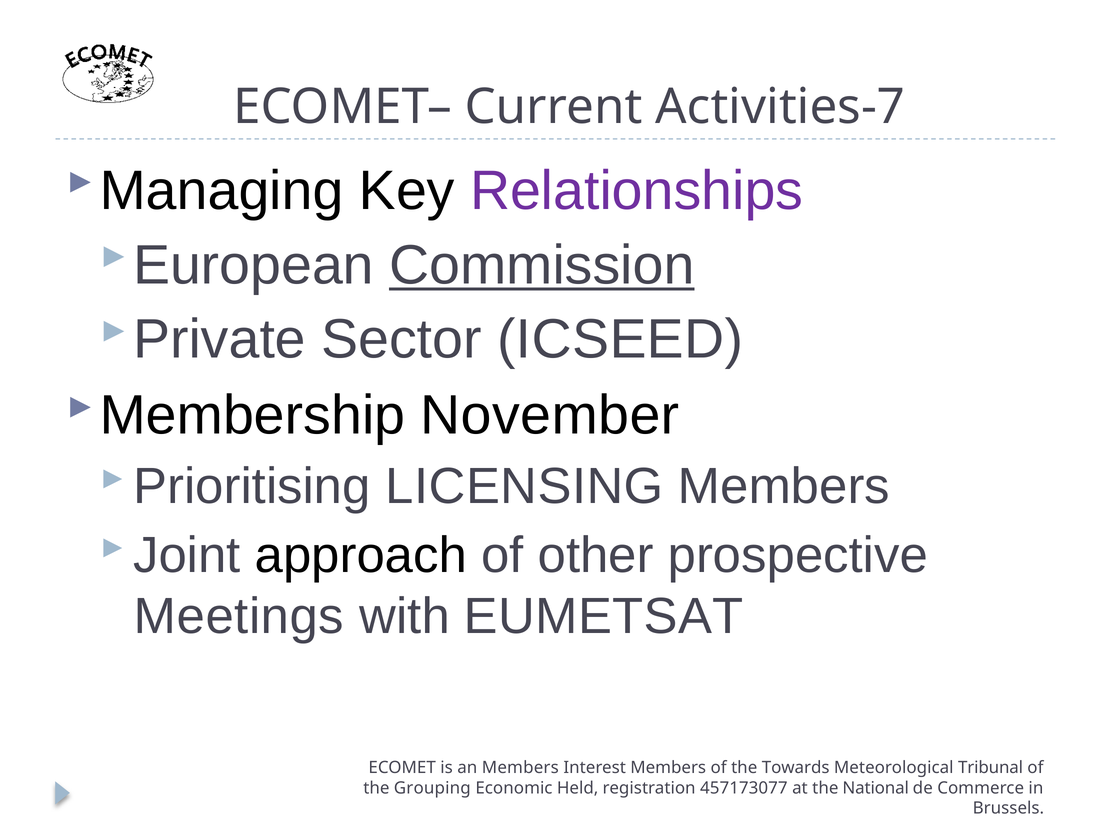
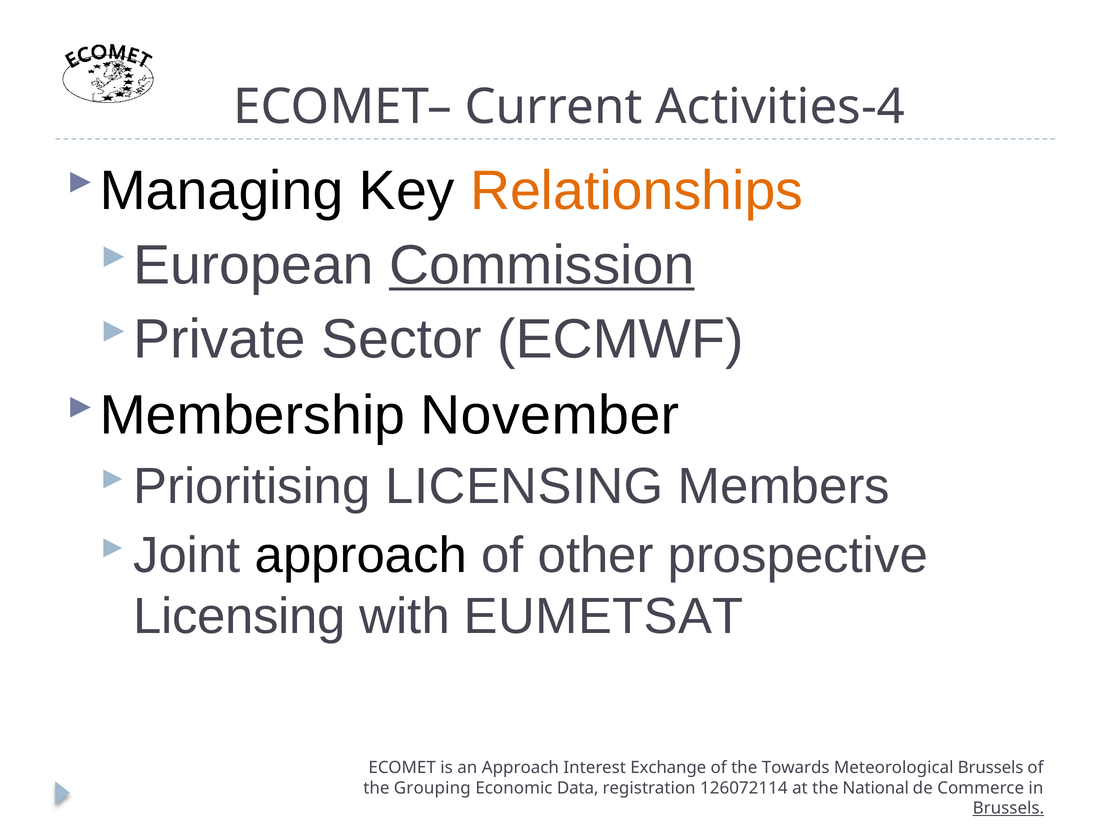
Activities-7: Activities-7 -> Activities-4 (780, 107)
Relationships colour: purple -> orange (637, 191)
ICSEED: ICSEED -> ECMWF (620, 340)
Meetings: Meetings -> Licensing (239, 617)
an Members: Members -> Approach (520, 768)
Interest Members: Members -> Exchange (668, 768)
Meteorological Tribunal: Tribunal -> Brussels (991, 768)
Held: Held -> Data (578, 788)
457173077: 457173077 -> 126072114 (744, 788)
Brussels underline: none -> present (1008, 809)
